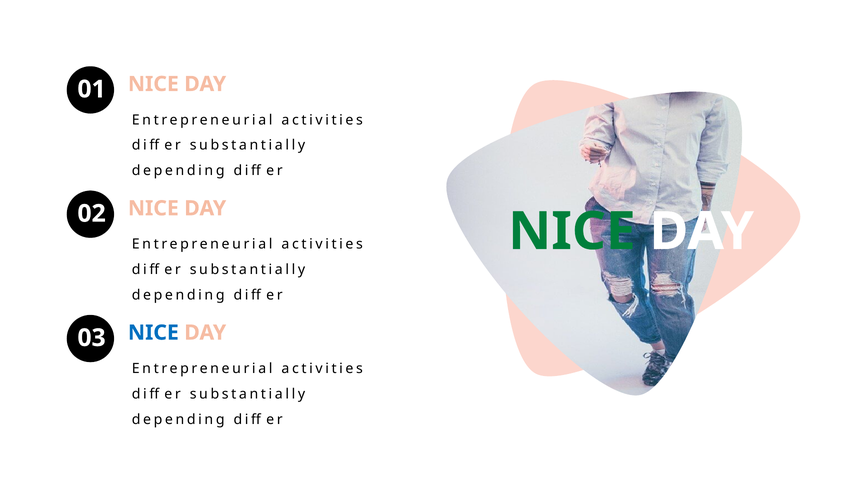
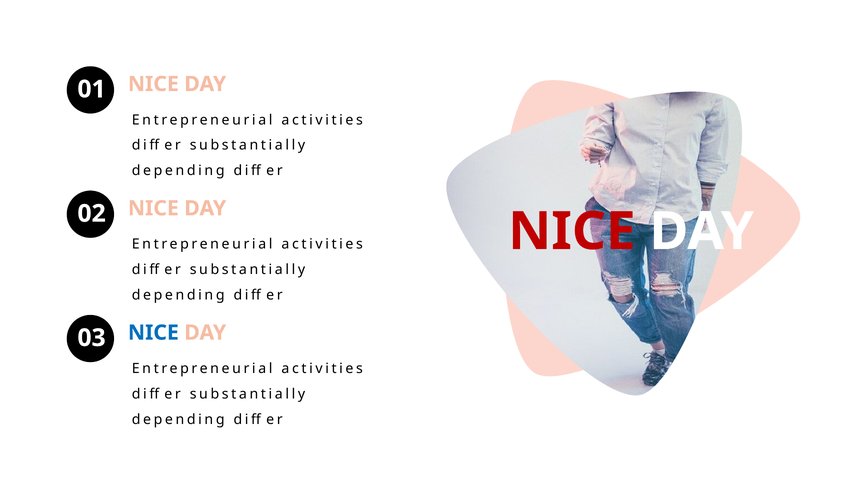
NICE colour: green -> red (572, 232)
